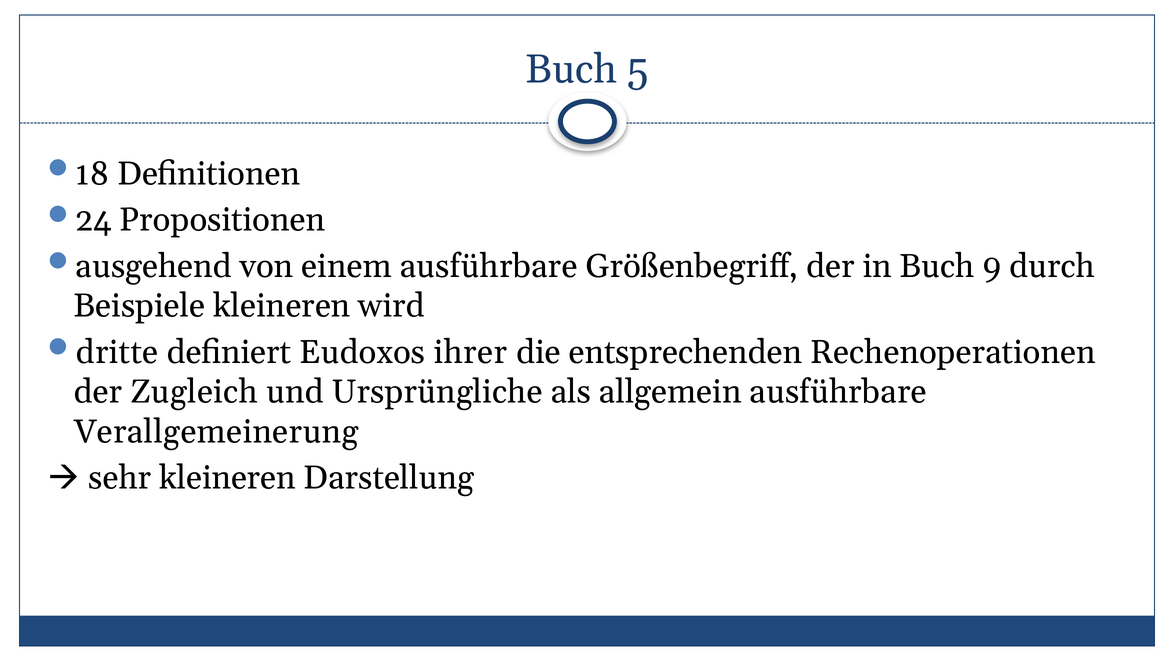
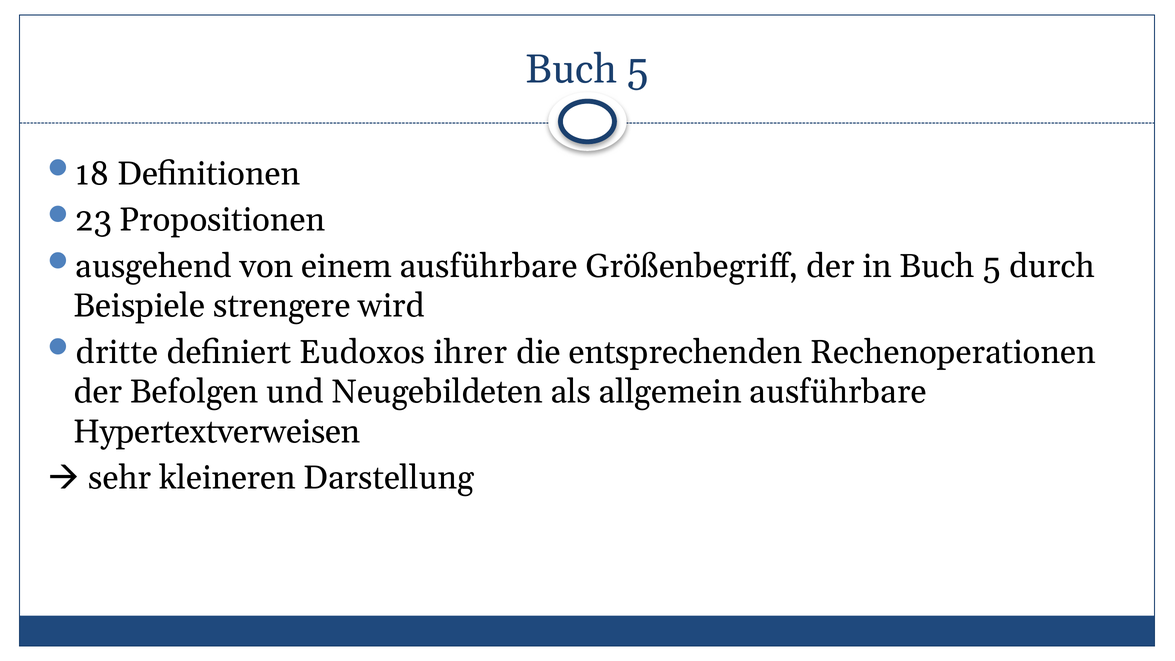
24: 24 -> 23 (94, 220)
in Buch 9: 9 -> 5 (992, 266)
Beispiele kleineren: kleineren -> strengere (282, 306)
Zugleich: Zugleich -> Befolgen (194, 392)
Ursprüngliche: Ursprüngliche -> Neugebildeten (437, 392)
Verallgemeinerung: Verallgemeinerung -> Hypertextverweisen (217, 432)
